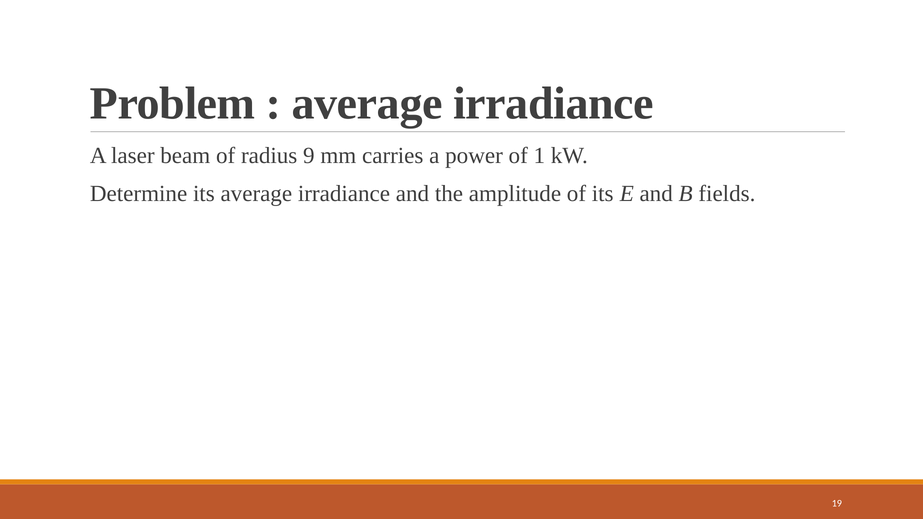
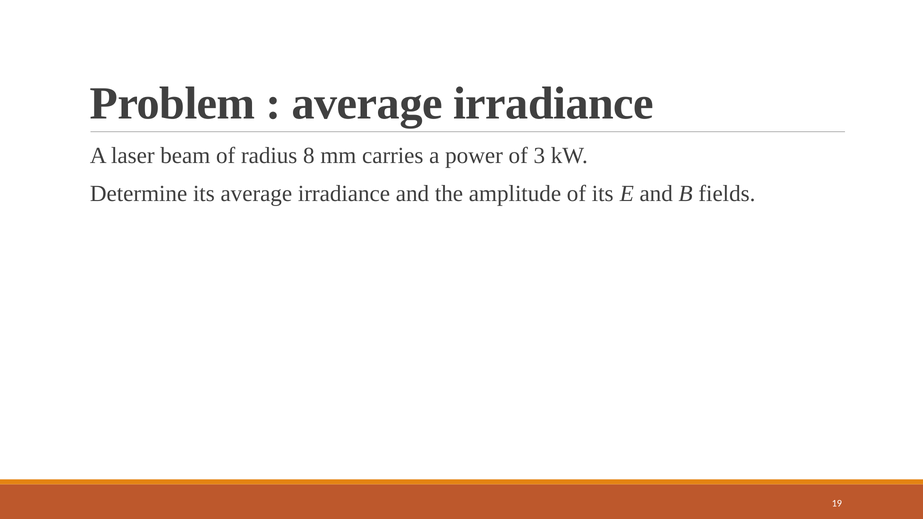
9: 9 -> 8 (309, 156)
1: 1 -> 3 (539, 156)
